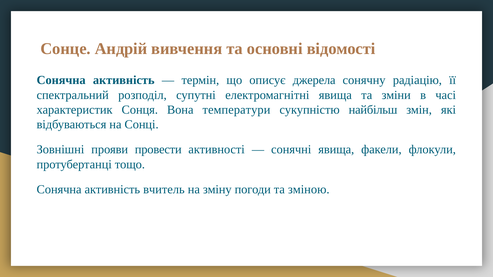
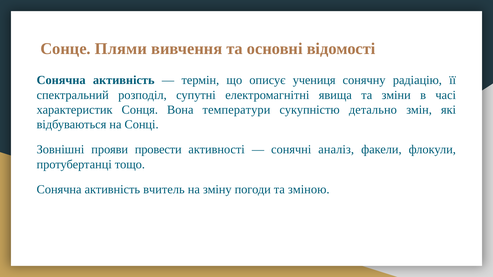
Андрій: Андрій -> Плями (121, 49)
джерела: джерела -> учениця (314, 80)
найбільш: найбільш -> детально (373, 110)
сонячні явища: явища -> аналіз (336, 150)
